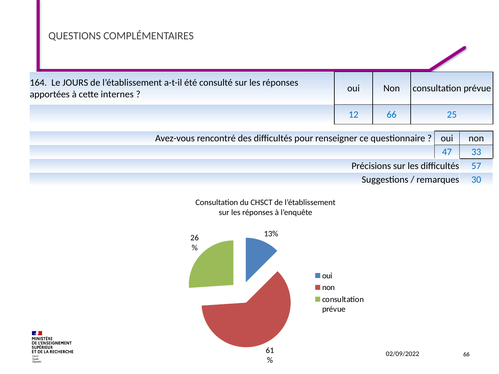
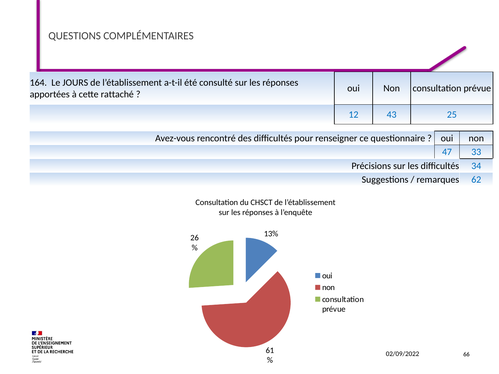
internes: internes -> rattaché (117, 94)
12 66: 66 -> 43 (392, 115)
57: 57 -> 34 (476, 166)
30: 30 -> 62 (476, 180)
